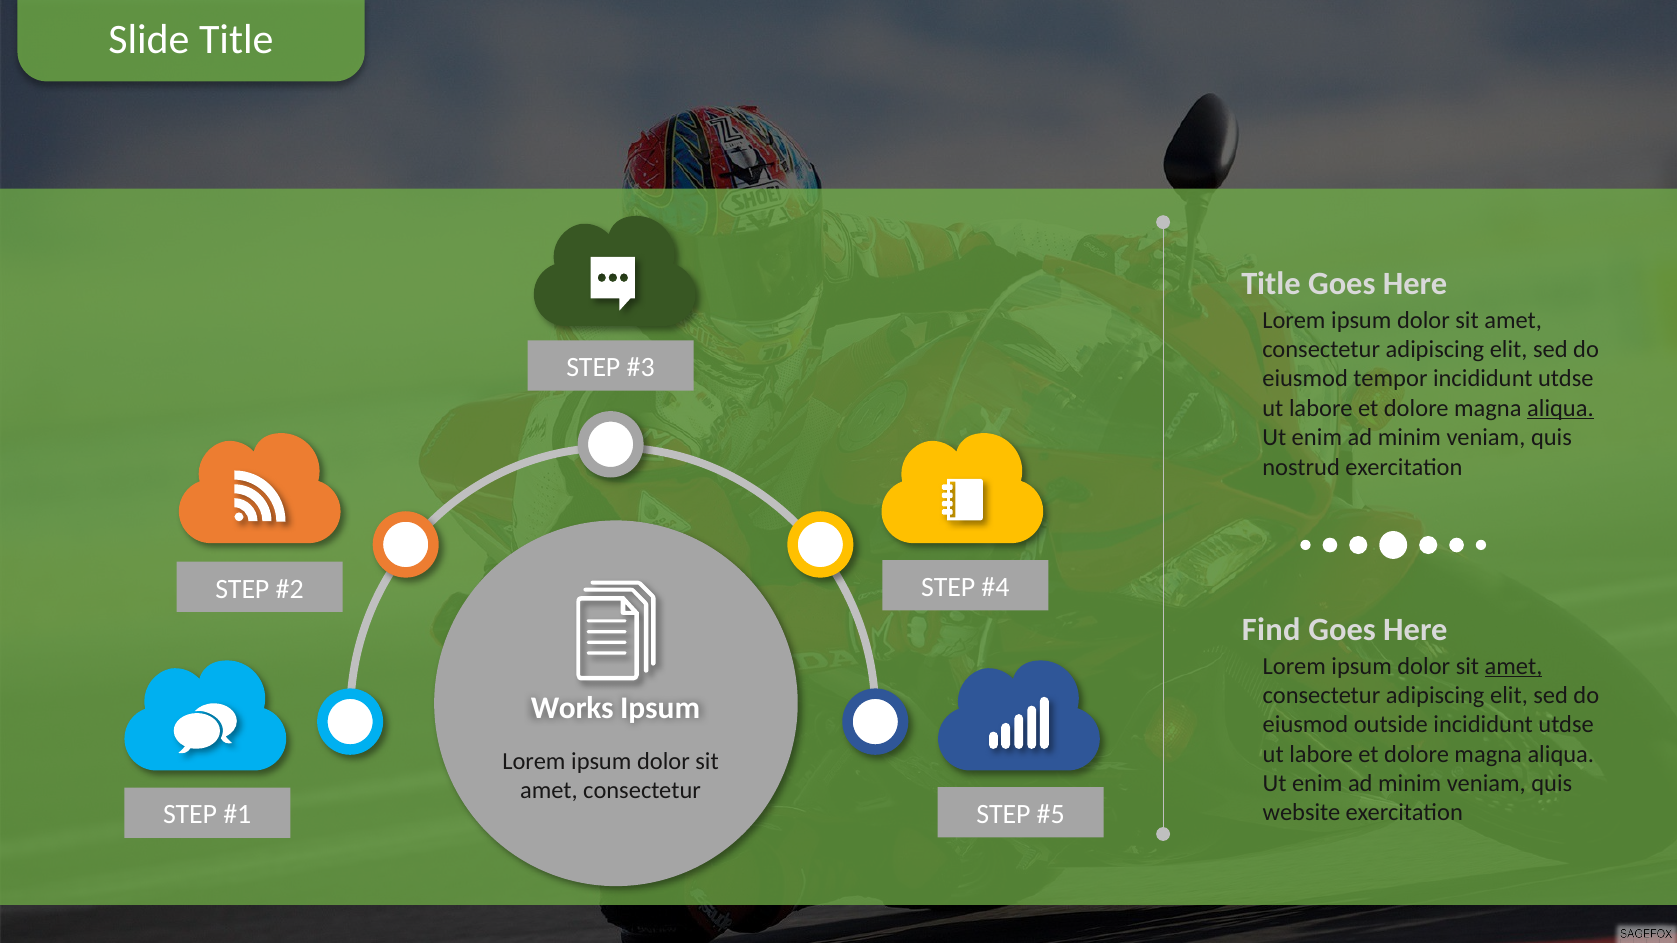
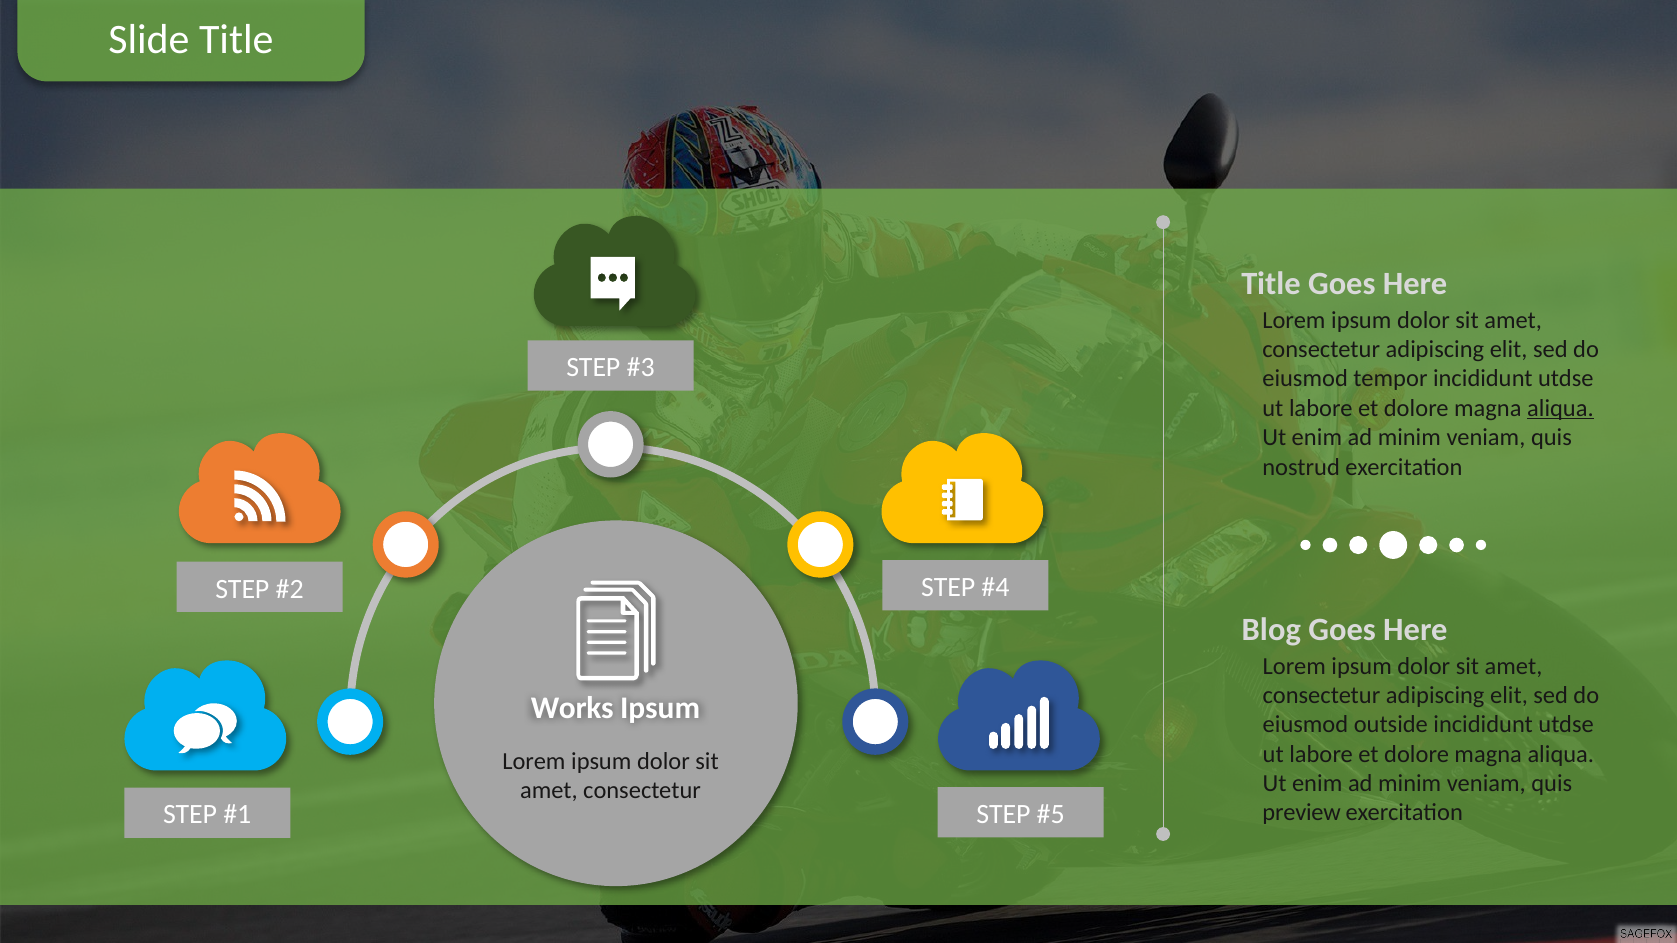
Find: Find -> Blog (1271, 630)
amet underline: present -> none (1514, 666)
website: website -> preview (1302, 813)
